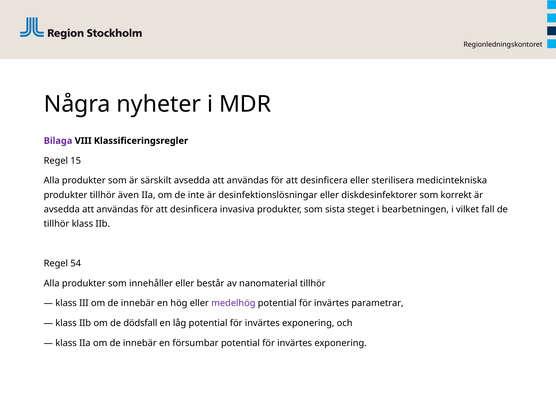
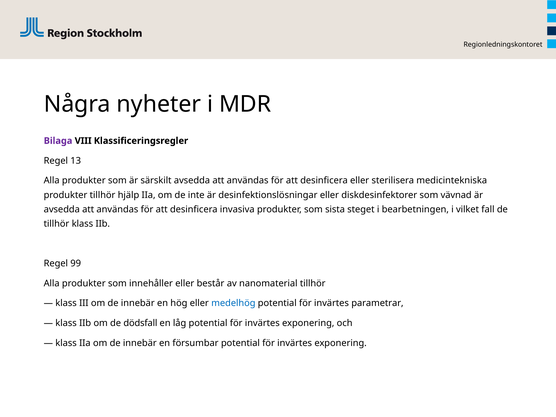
15: 15 -> 13 (76, 161)
även: även -> hjälp (128, 195)
korrekt: korrekt -> vävnad (456, 195)
54: 54 -> 99 (76, 264)
medelhög colour: purple -> blue (233, 303)
